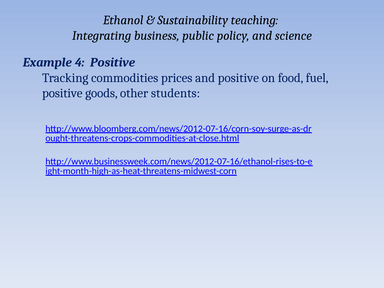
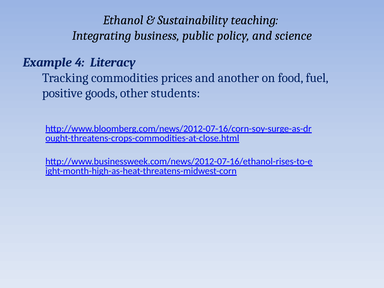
4 Positive: Positive -> Literacy (113, 62)
and positive: positive -> another (238, 78)
